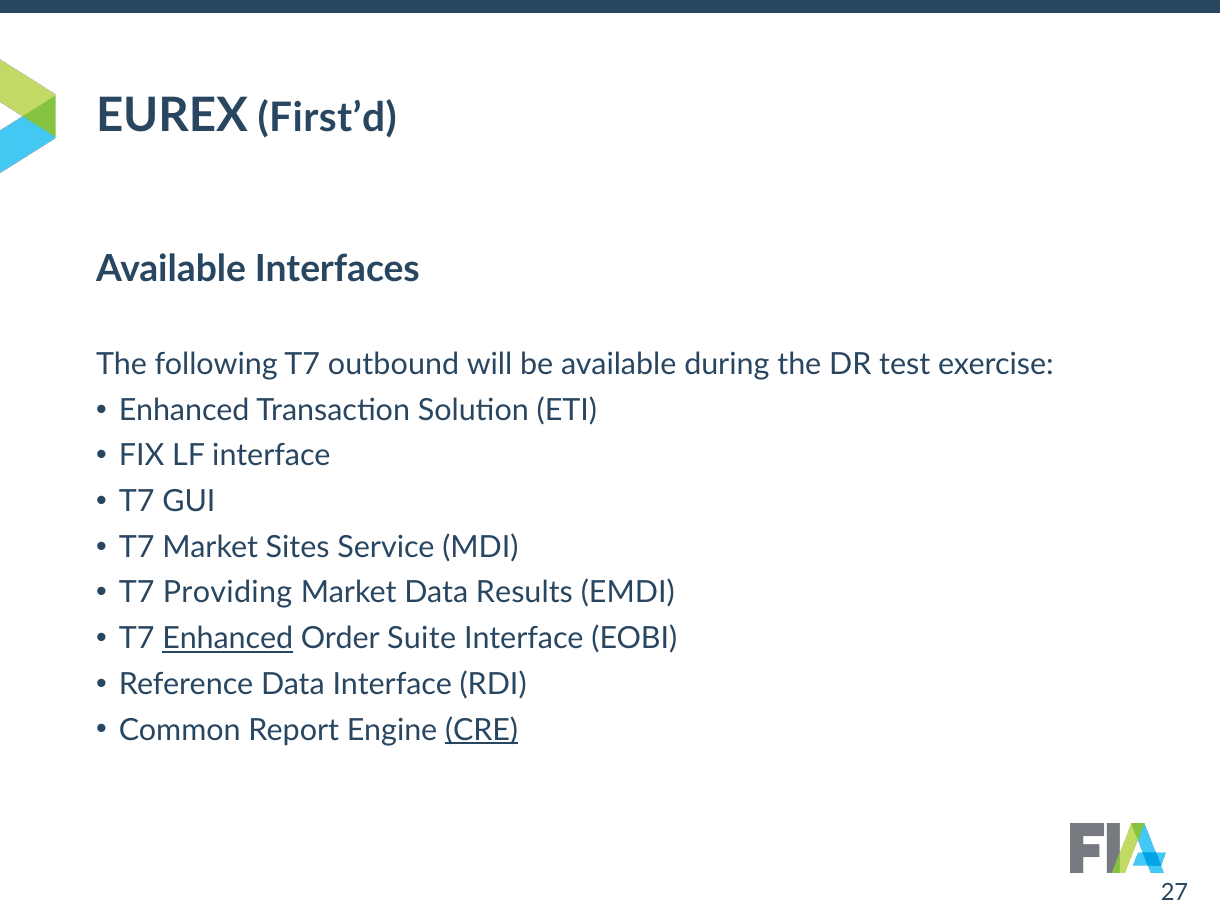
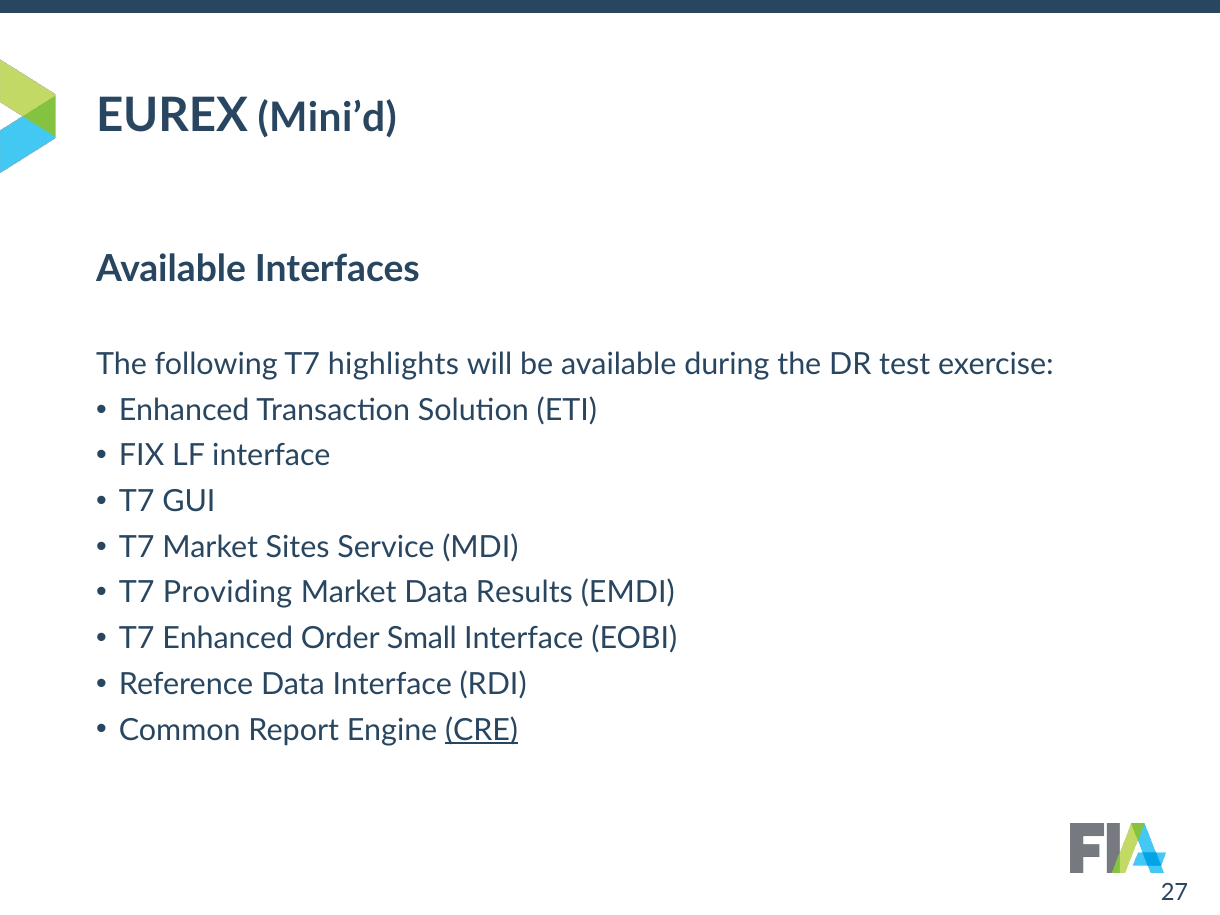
First’d: First’d -> Mini’d (327, 118)
outbound: outbound -> highlights (394, 365)
Enhanced underline: present -> none (228, 639)
Suite: Suite -> Small (422, 639)
